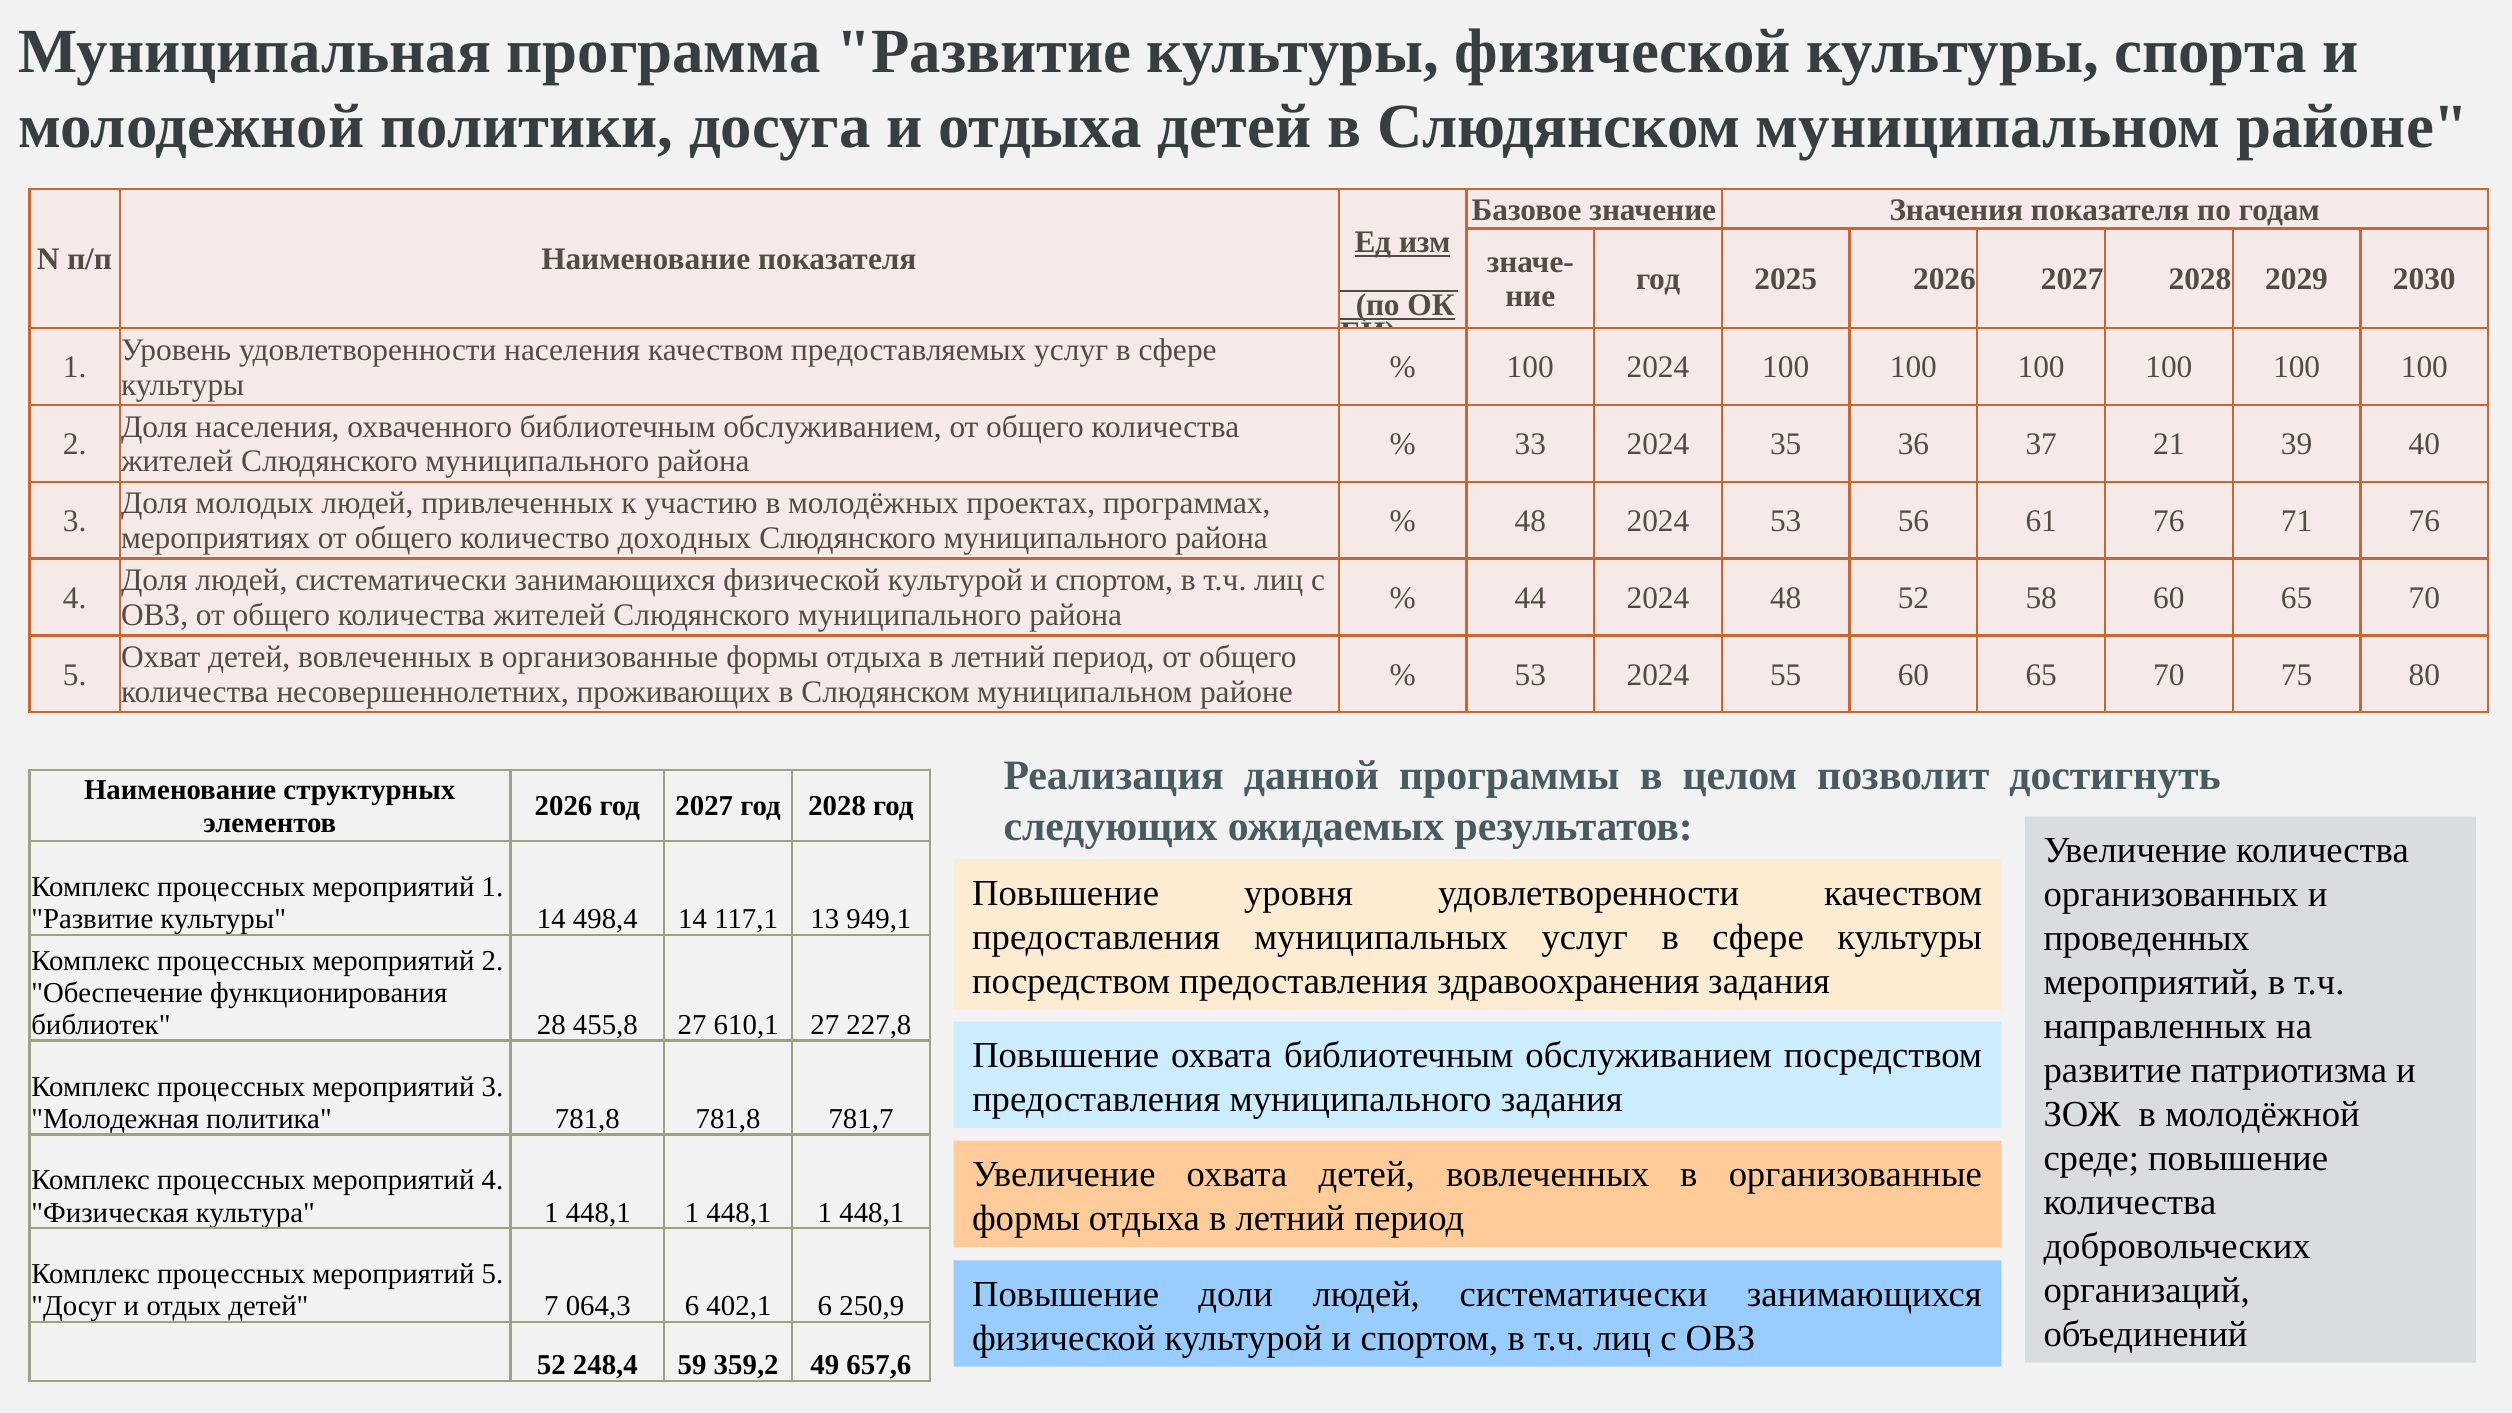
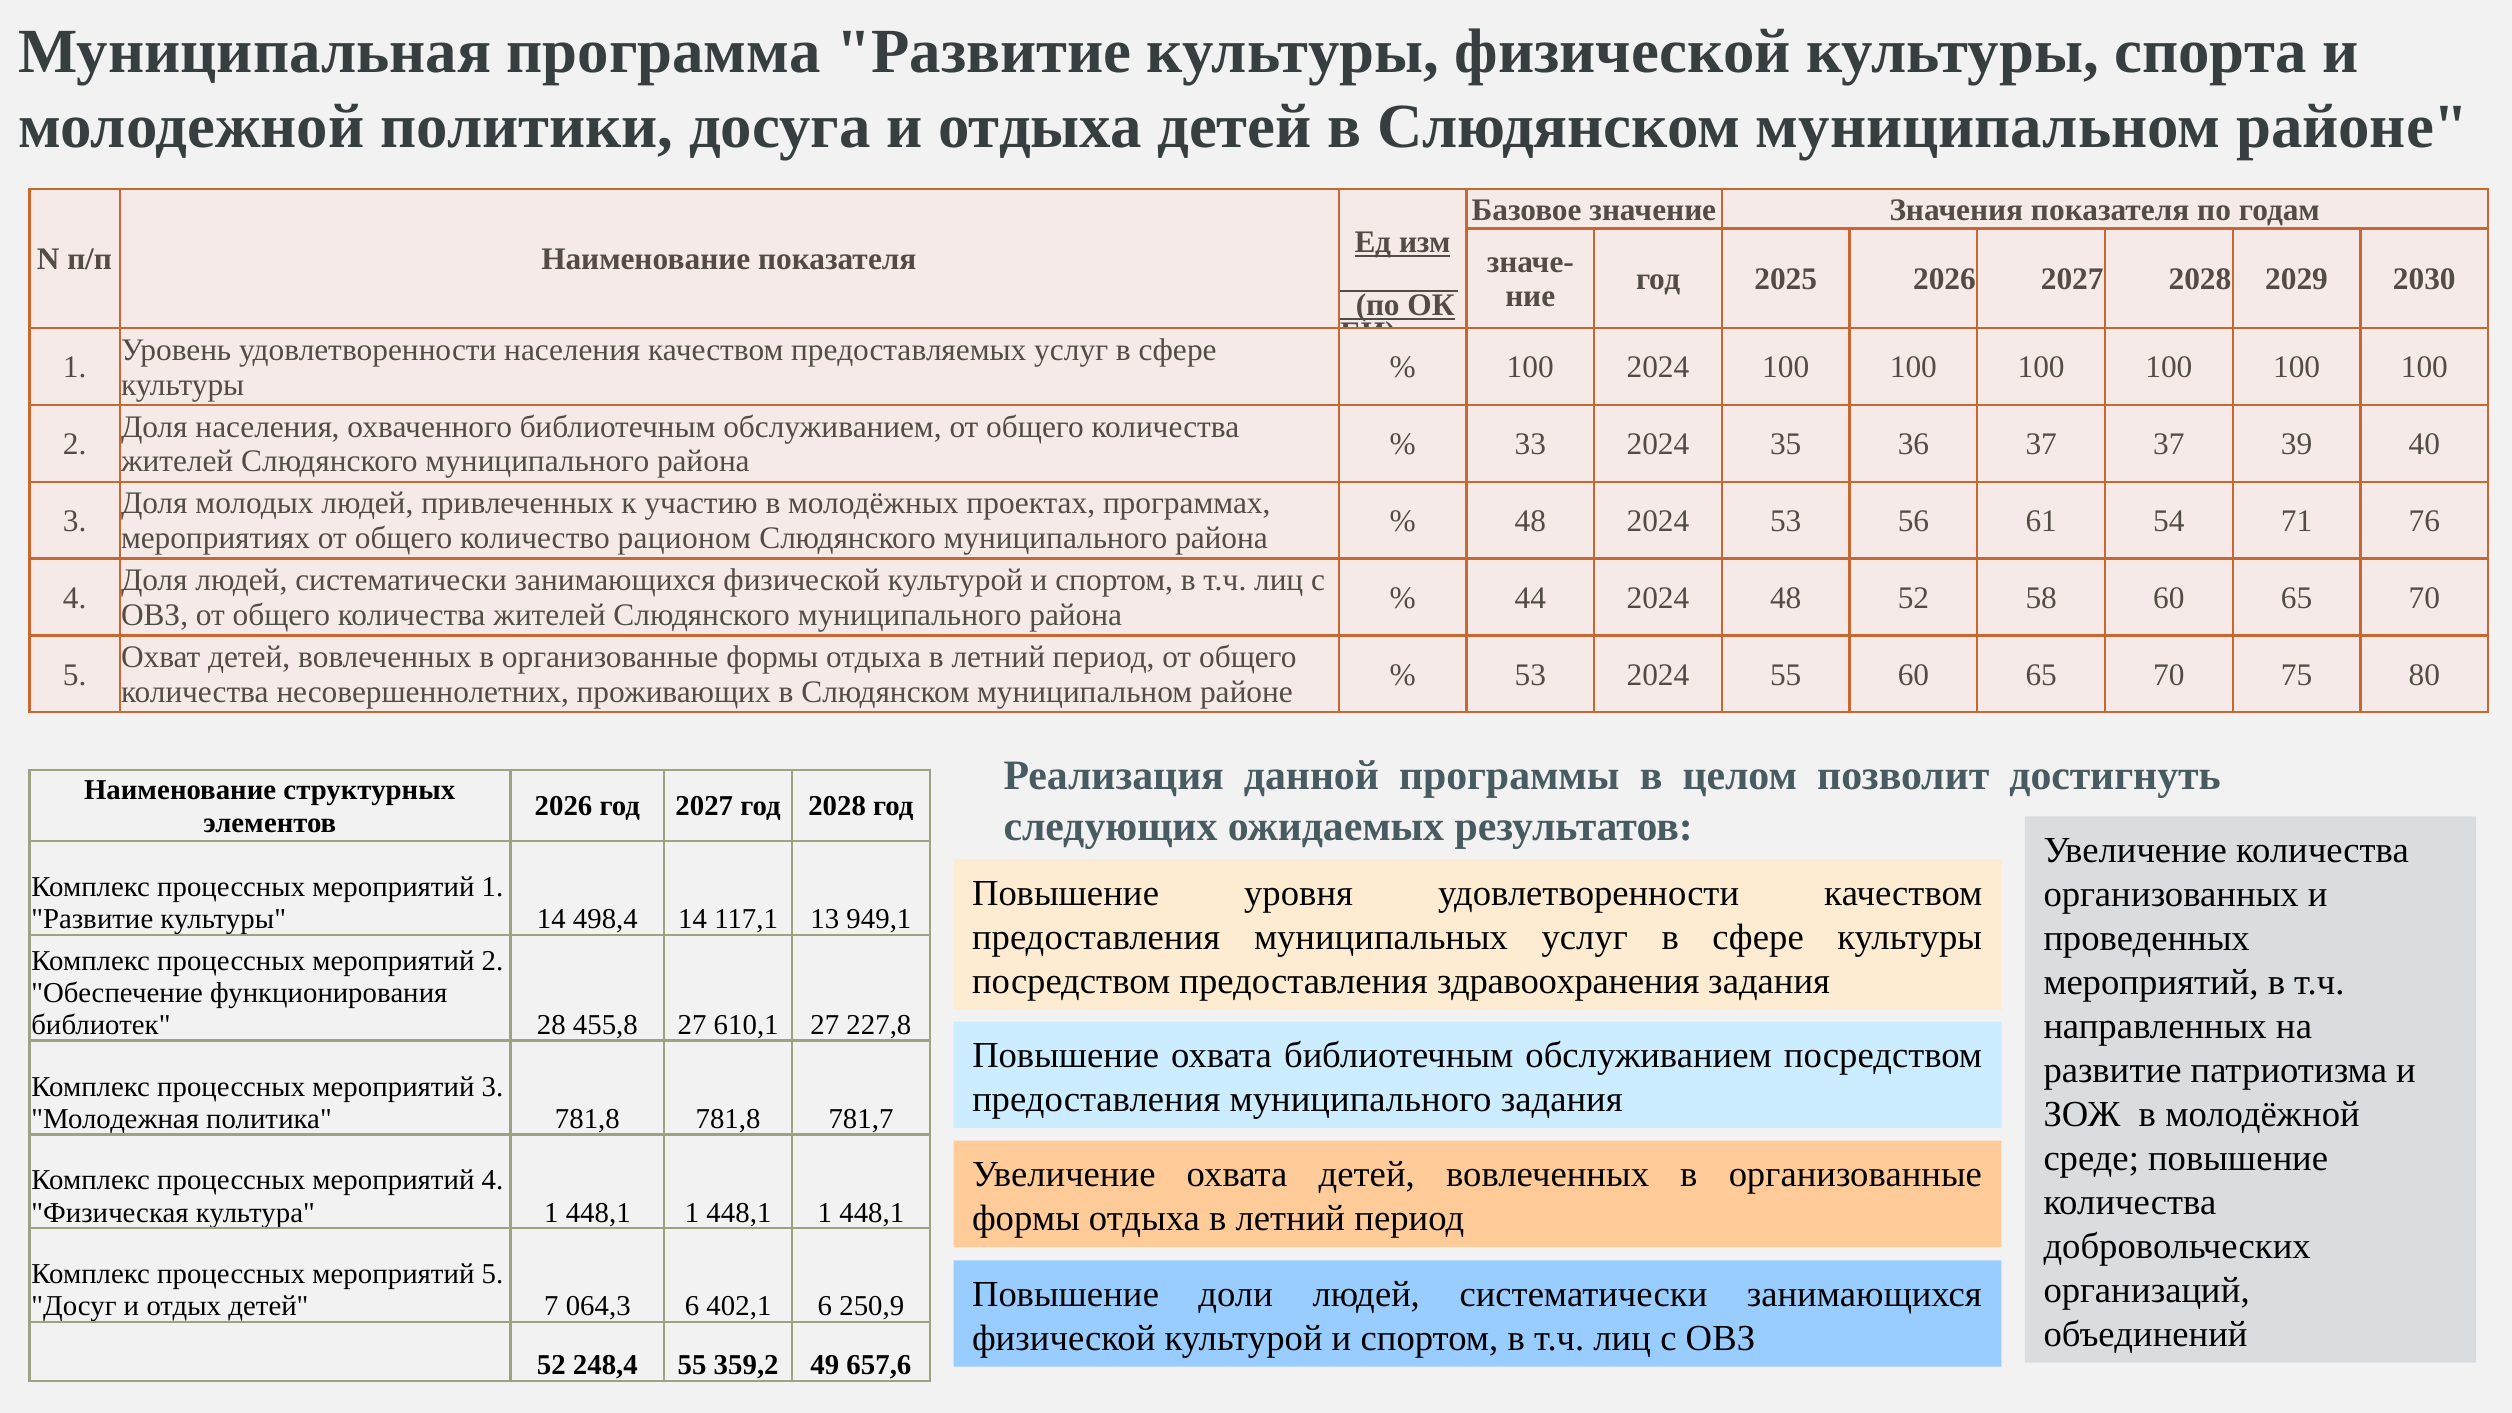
37 21: 21 -> 37 (2169, 444)
61 76: 76 -> 54 (2169, 521)
доходных: доходных -> рационом (684, 538)
248,4 59: 59 -> 55 (692, 1365)
